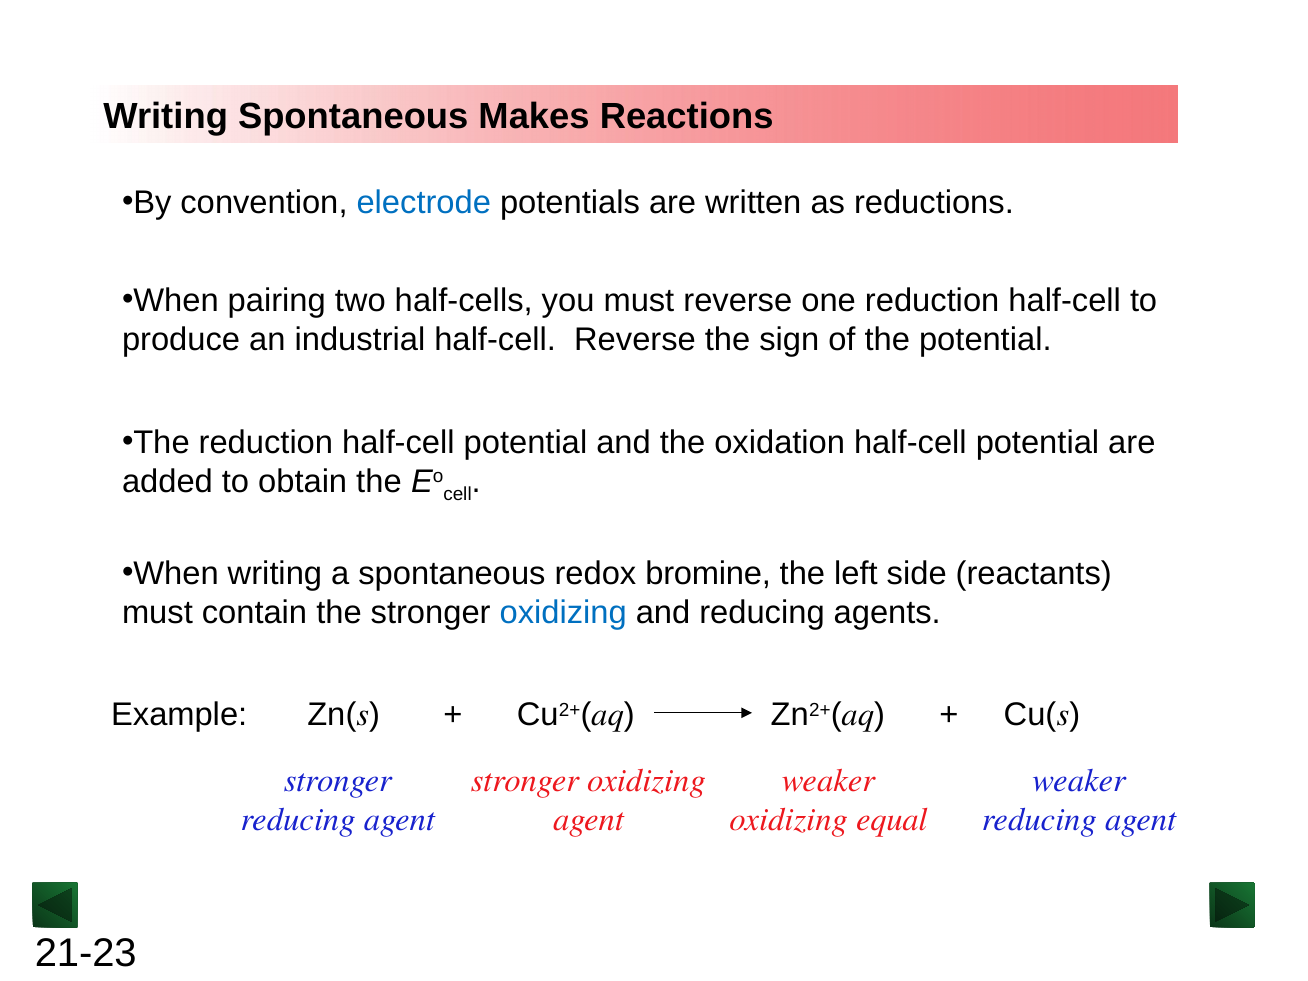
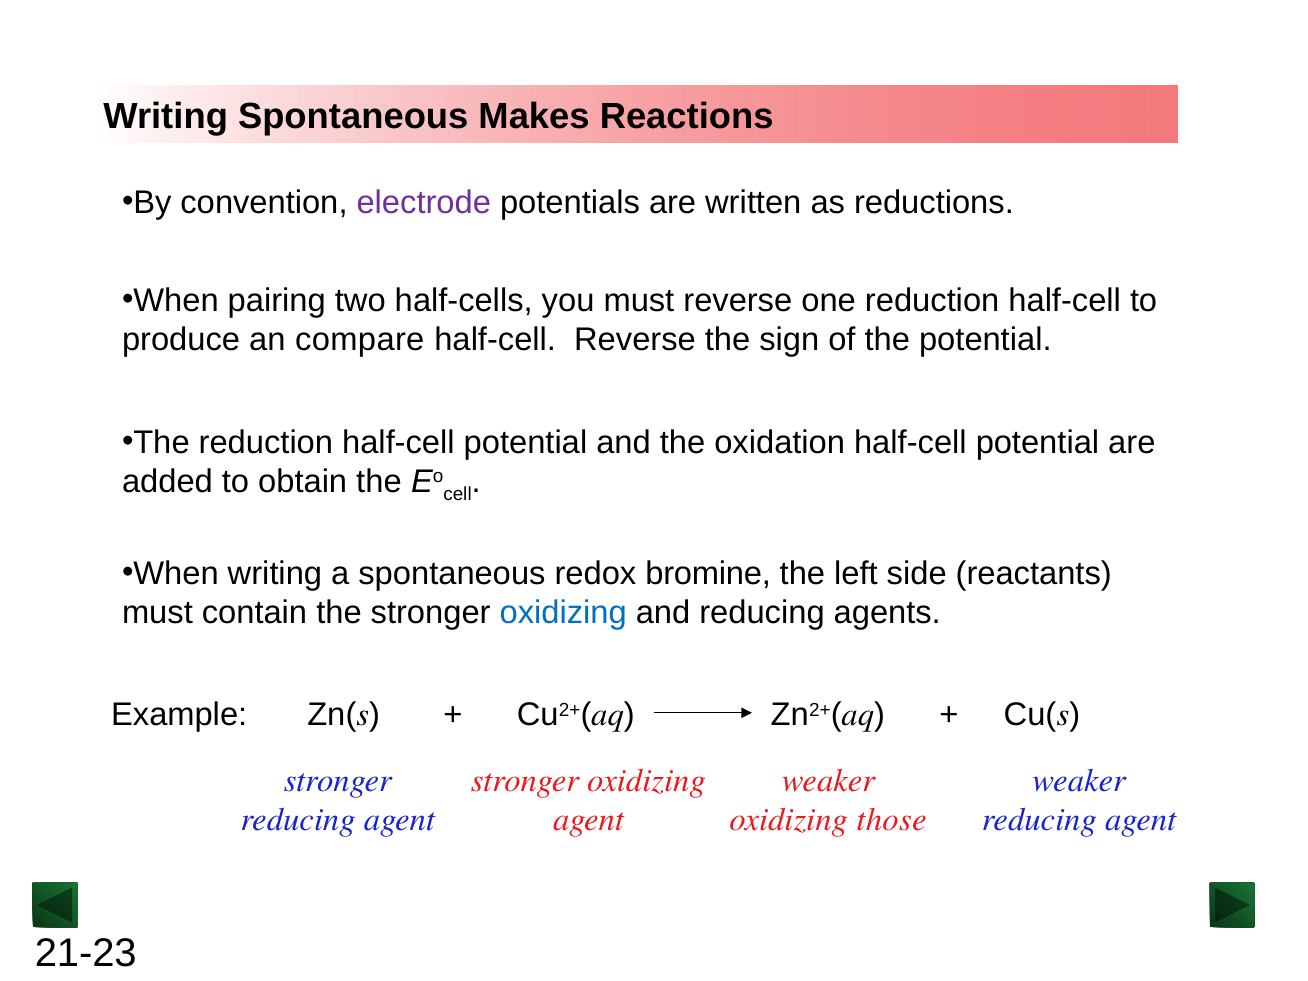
electrode colour: blue -> purple (424, 203)
industrial: industrial -> compare (360, 340)
equal: equal -> those (892, 820)
